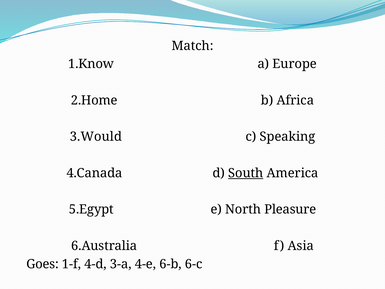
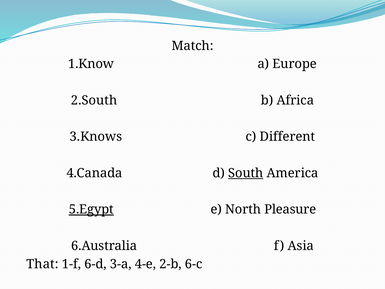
2.Home: 2.Home -> 2.South (94, 100)
3.Would: 3.Would -> 3.Knows (96, 137)
Speaking: Speaking -> Different (287, 137)
5.Egypt underline: none -> present (91, 209)
Goes: Goes -> That (42, 264)
4-d: 4-d -> 6-d (96, 264)
6-b: 6-b -> 2-b (171, 264)
